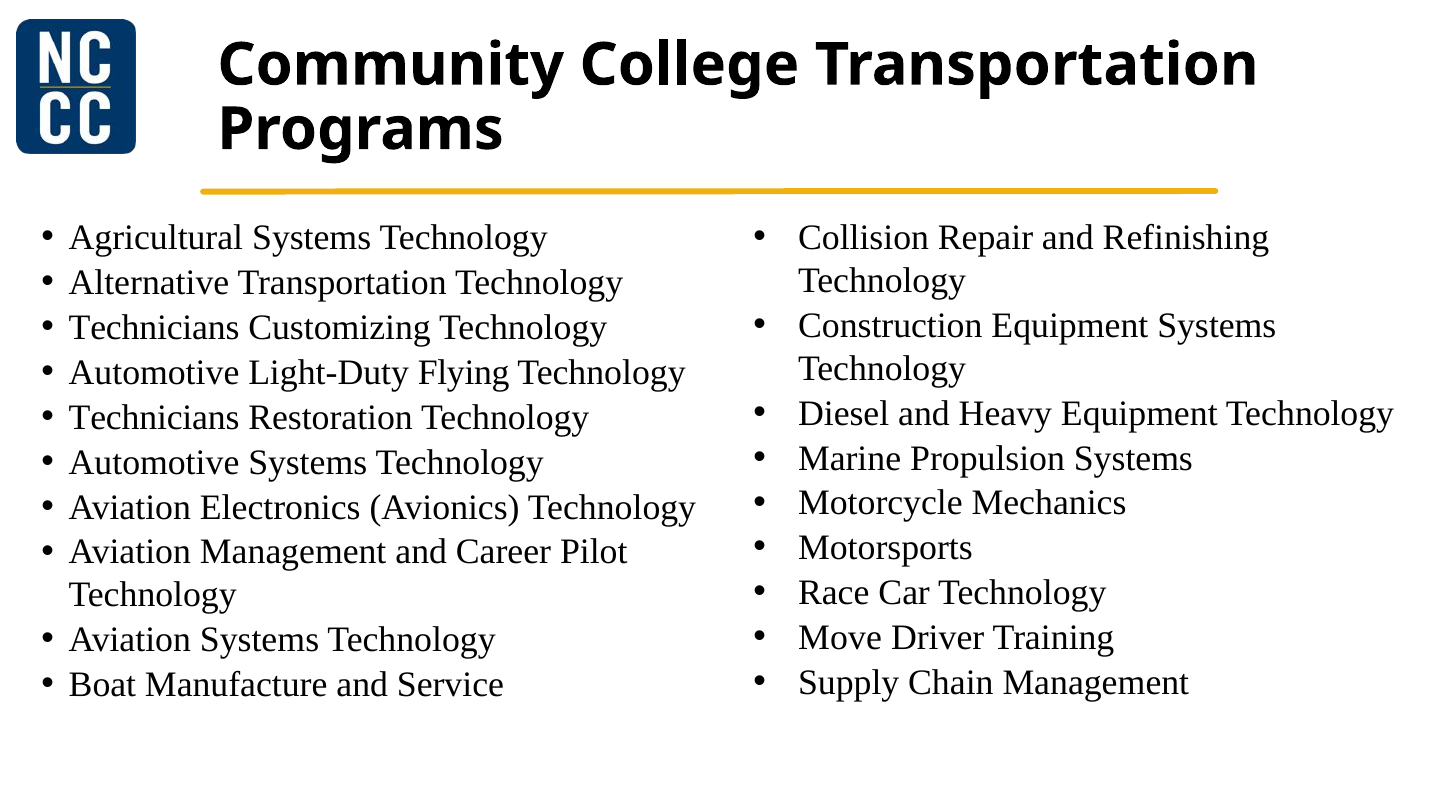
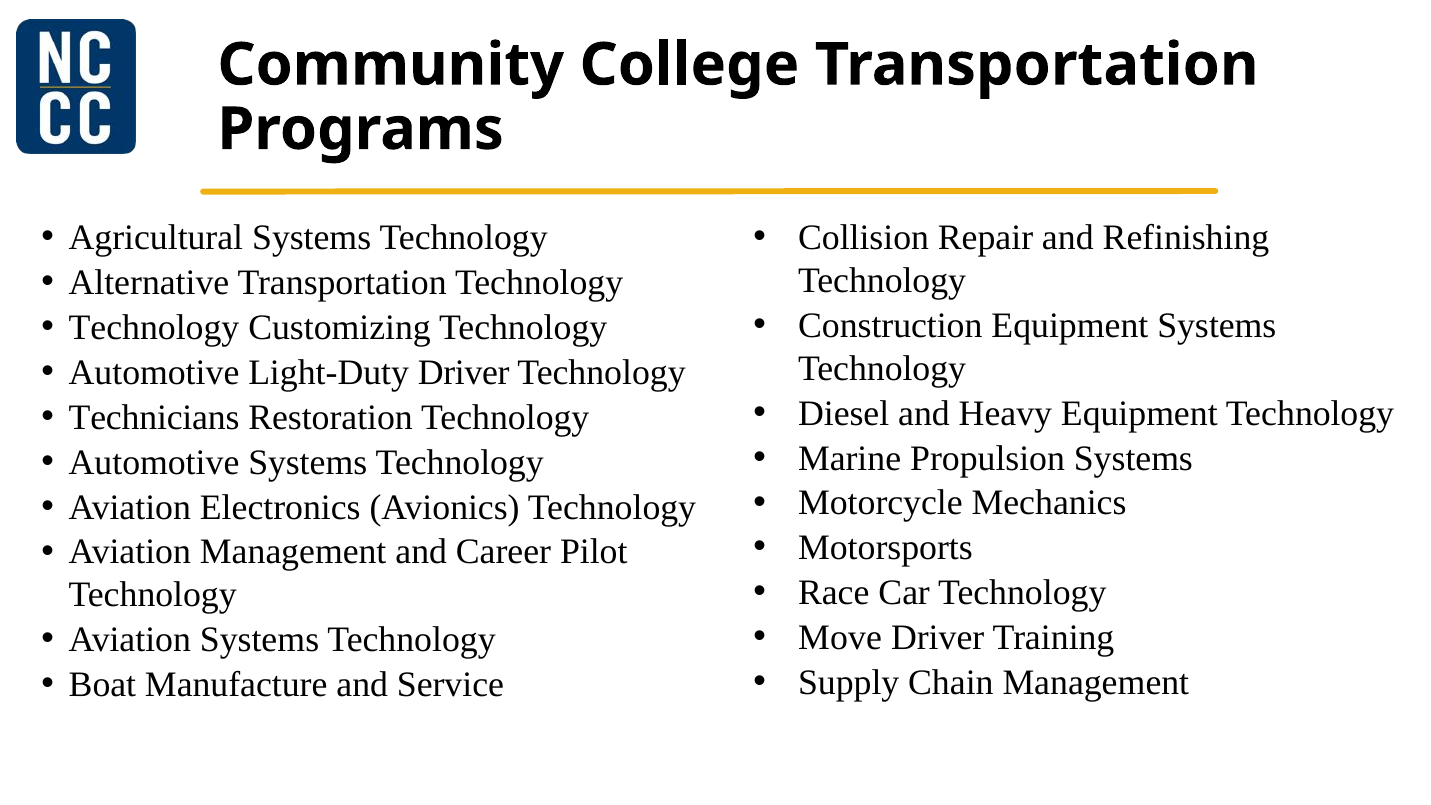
Technicians: Technicians -> Technology (154, 328)
Light-Duty Flying: Flying -> Driver (464, 373)
